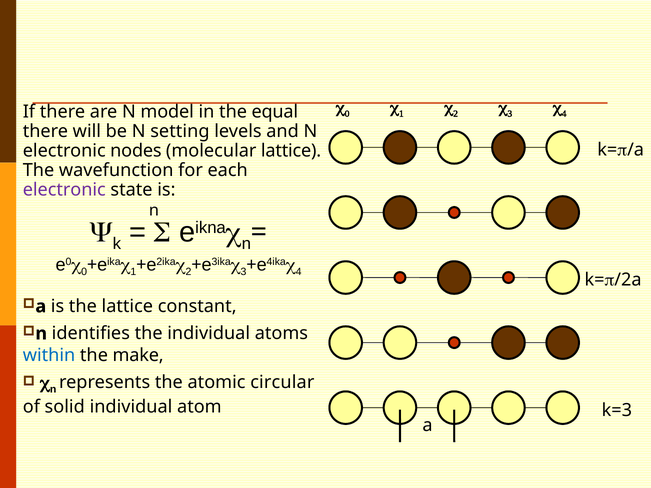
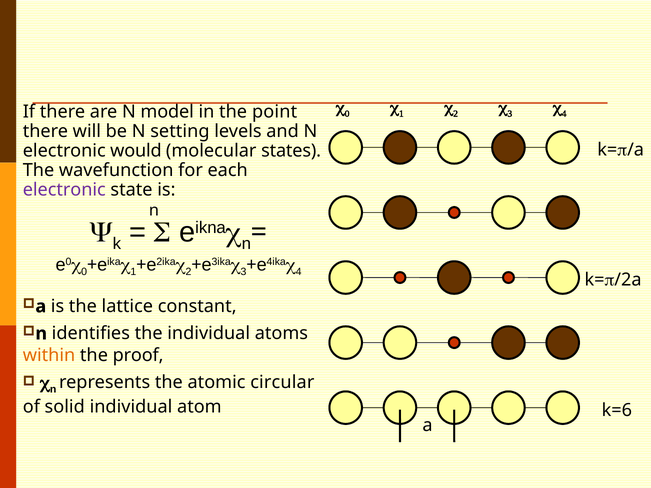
equal: equal -> point (275, 112)
nodes: nodes -> would (136, 151)
molecular lattice: lattice -> states (291, 151)
within colour: blue -> orange (49, 355)
make: make -> proof (138, 355)
k=3: k=3 -> k=6 (617, 410)
